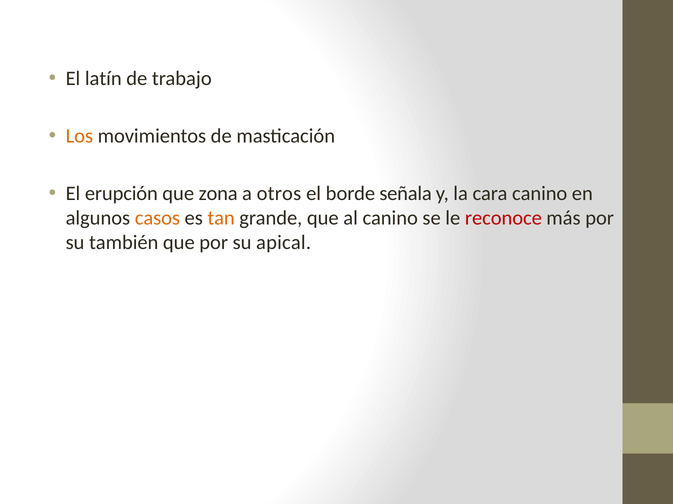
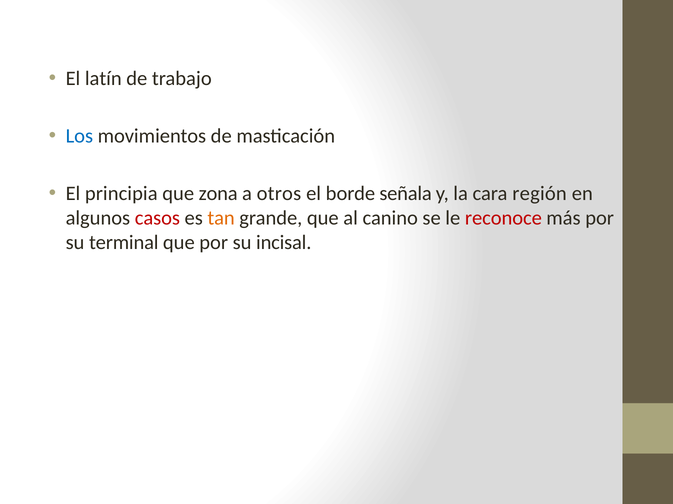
Los colour: orange -> blue (79, 136)
erupción: erupción -> principia (121, 194)
cara canino: canino -> región (540, 194)
casos colour: orange -> red (157, 218)
también: también -> terminal (124, 243)
apical: apical -> incisal (284, 243)
